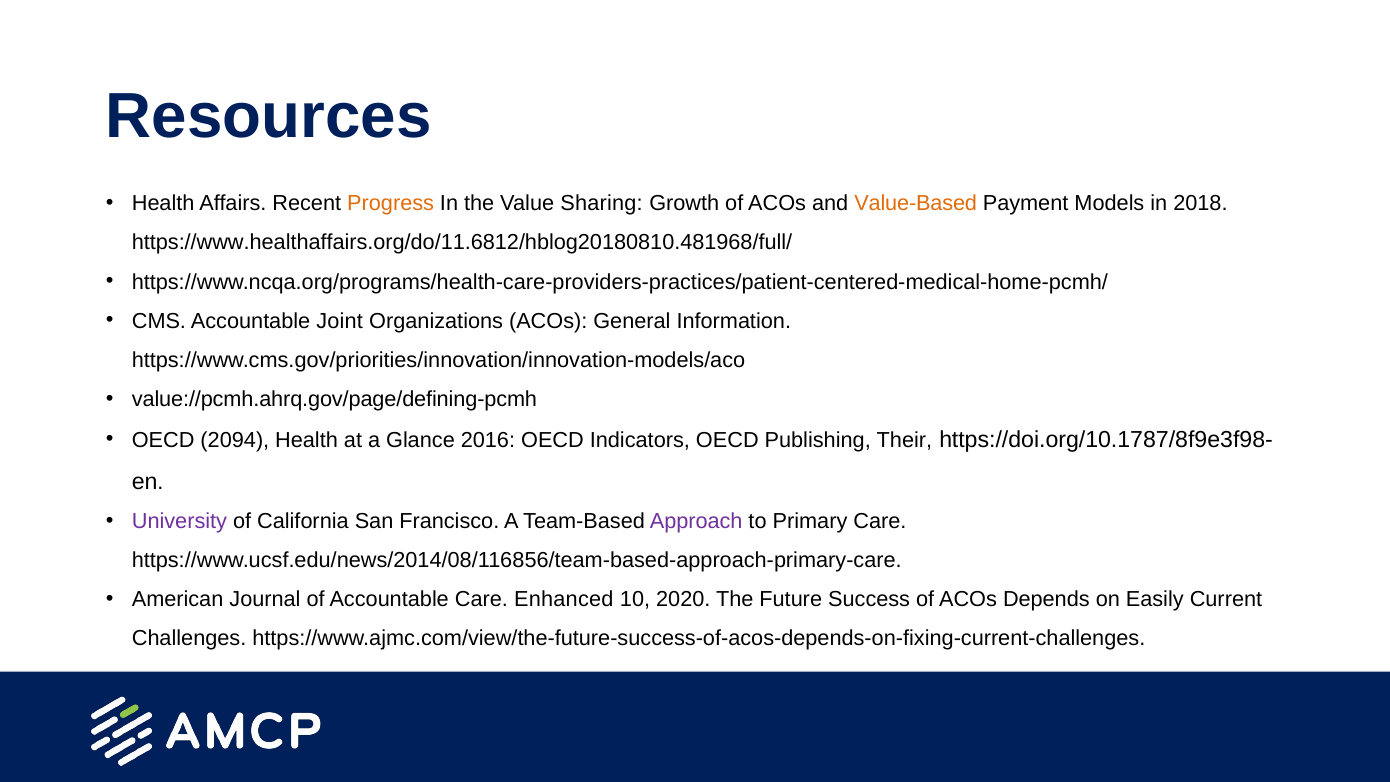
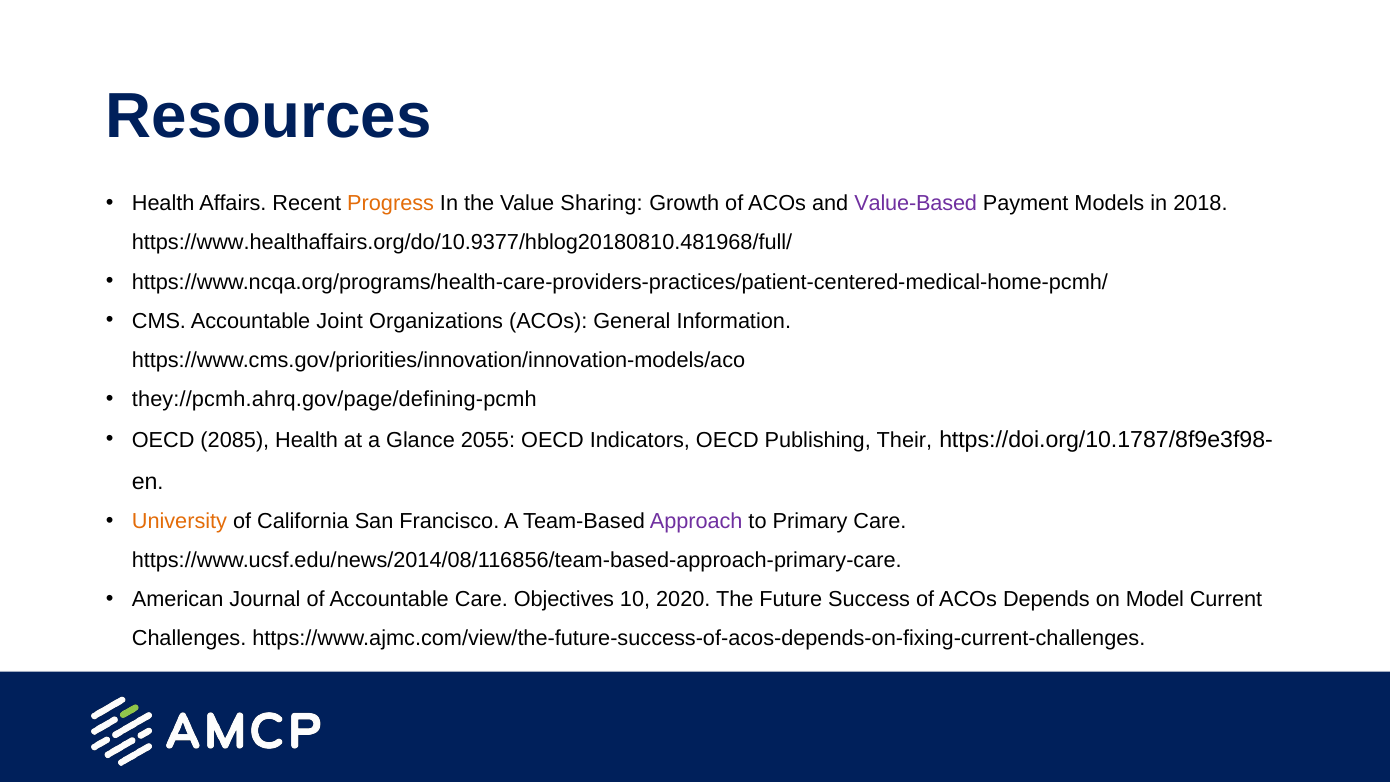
Value-Based colour: orange -> purple (916, 204)
https://www.healthaffairs.org/do/11.6812/hblog20180810.481968/full/: https://www.healthaffairs.org/do/11.6812/hblog20180810.481968/full/ -> https://www.healthaffairs.org/do/10.9377/hblog20180810.481968/full/ (462, 243)
value://pcmh.ahrq.gov/page/defining-pcmh: value://pcmh.ahrq.gov/page/defining-pcmh -> they://pcmh.ahrq.gov/page/defining-pcmh (334, 399)
2094: 2094 -> 2085 (235, 440)
2016: 2016 -> 2055 (488, 440)
University colour: purple -> orange (179, 521)
Enhanced: Enhanced -> Objectives (564, 600)
Easily: Easily -> Model (1155, 600)
